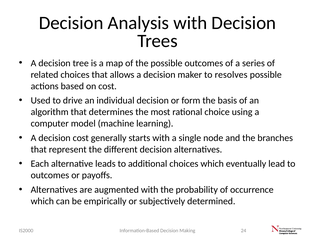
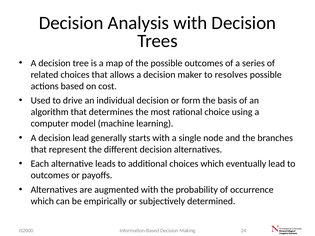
decision cost: cost -> lead (81, 138)
